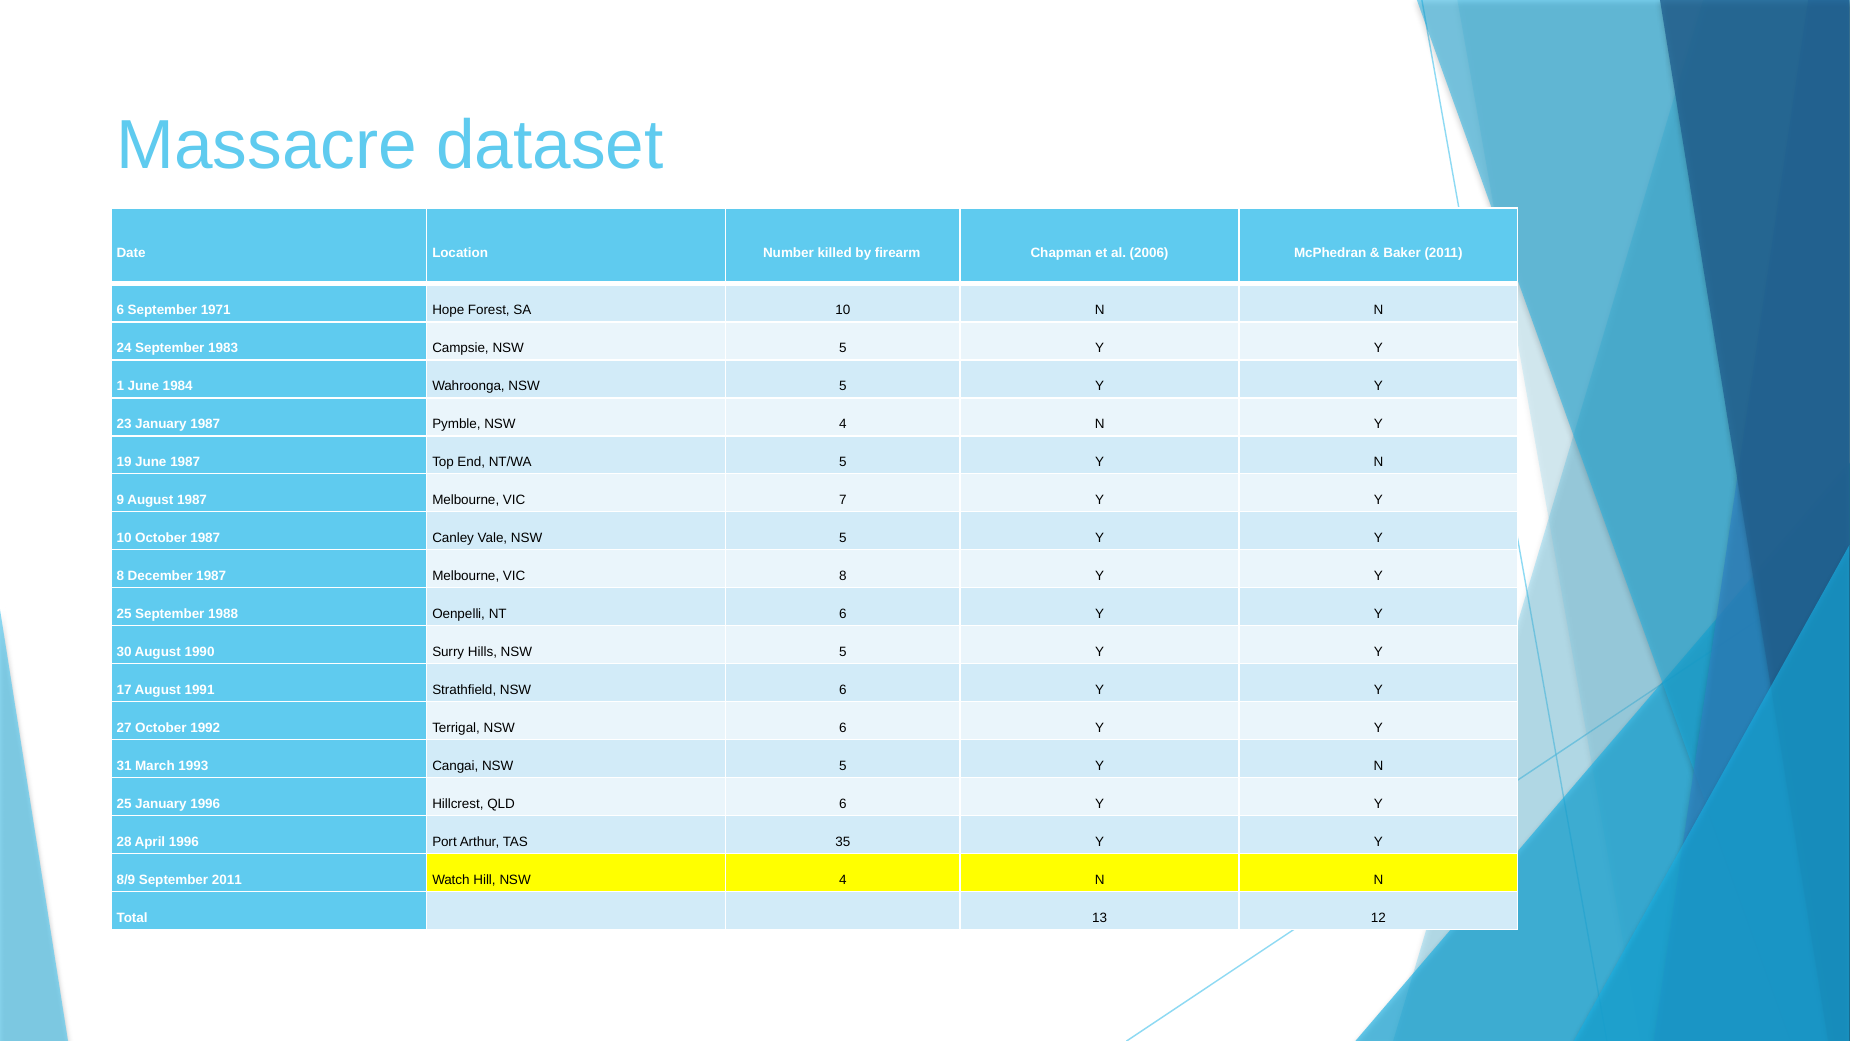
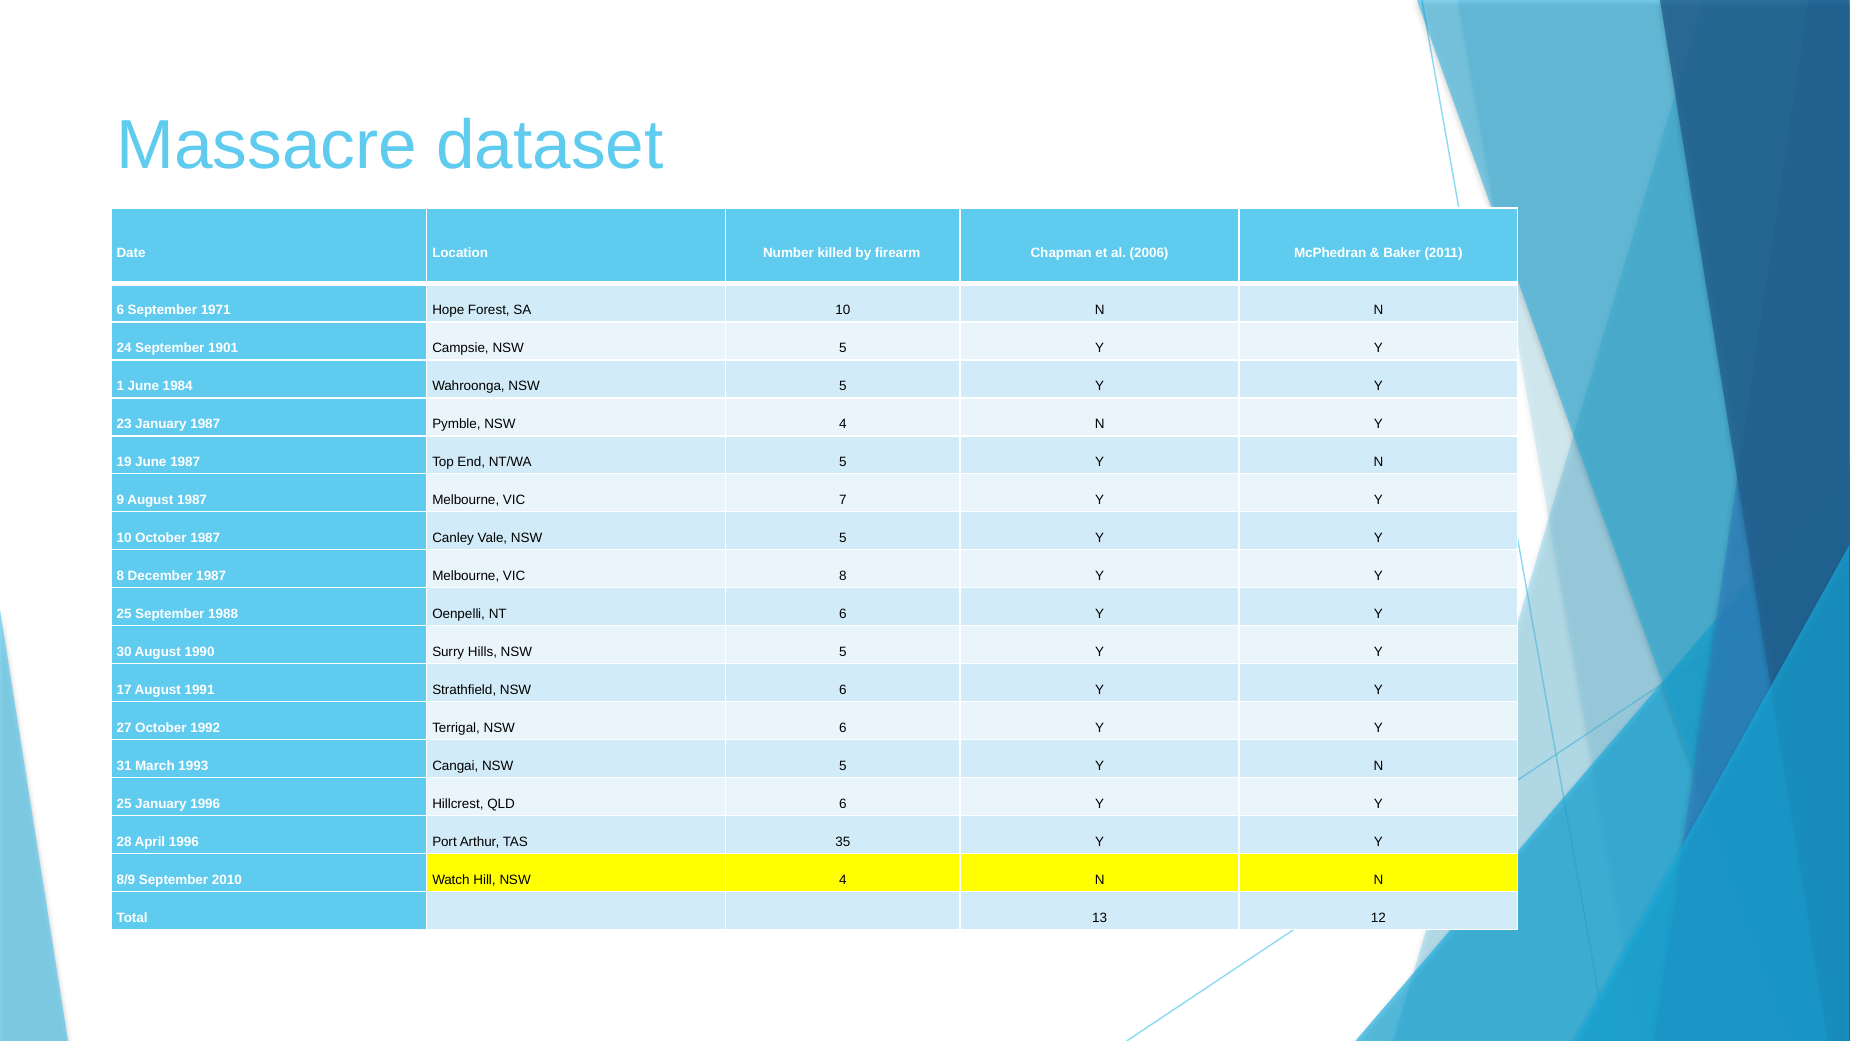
1983: 1983 -> 1901 (223, 348)
September 2011: 2011 -> 2010 (227, 880)
